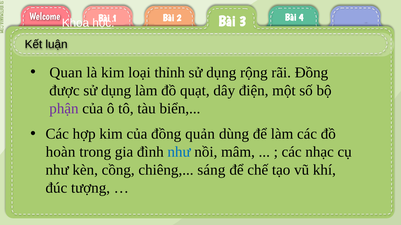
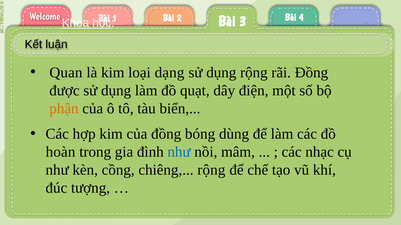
thỉnh: thỉnh -> dạng (170, 73)
phận colour: purple -> orange (64, 109)
quản: quản -> bóng (200, 134)
chiêng sáng: sáng -> rộng (211, 170)
